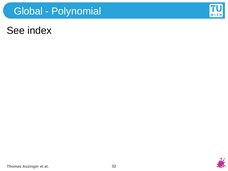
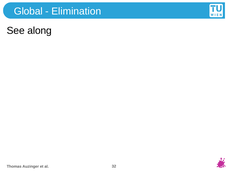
Polynomial: Polynomial -> Elimination (76, 11)
index: index -> along (40, 31)
